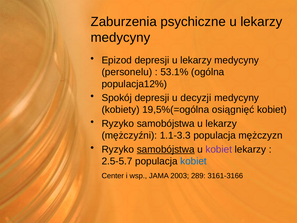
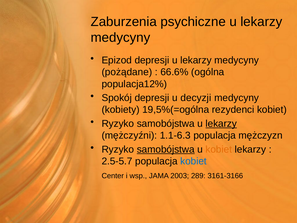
personelu: personelu -> pożądane (127, 72)
53.1%: 53.1% -> 66.6% (174, 72)
osiągnięć: osiągnięć -> rezydenci (233, 110)
lekarzy underline: none -> present (221, 123)
1.1-3.3: 1.1-3.3 -> 1.1-6.3 (175, 135)
kobiet colour: purple -> orange (219, 149)
